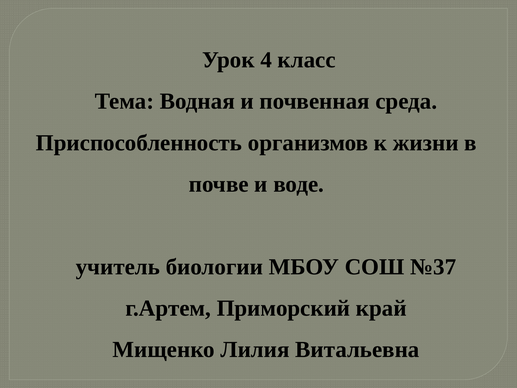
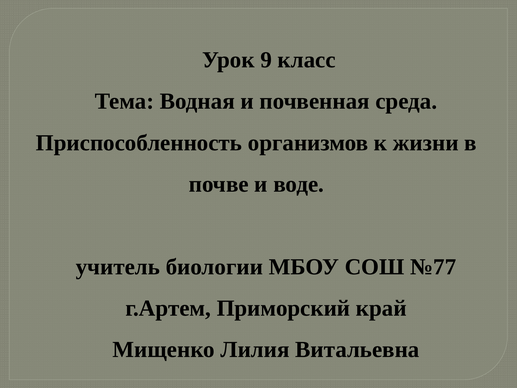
4: 4 -> 9 (266, 60)
№37: №37 -> №77 (433, 267)
